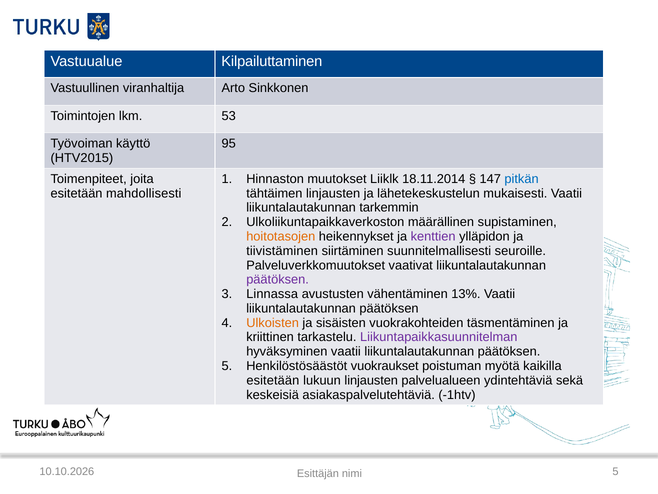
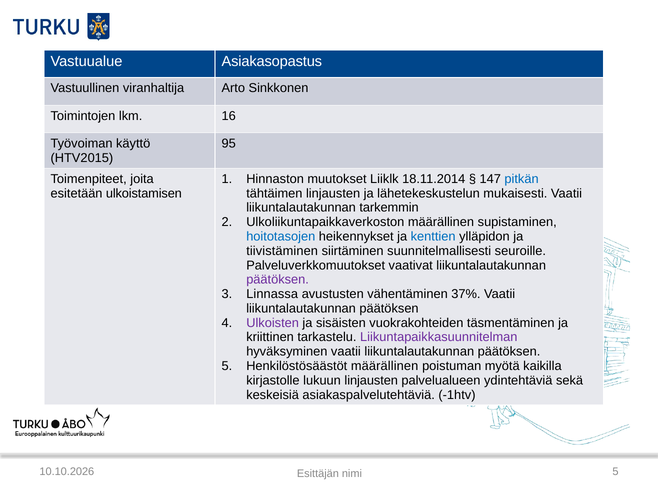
Kilpailuttaminen: Kilpailuttaminen -> Asiakasopastus (272, 61)
53: 53 -> 16 (229, 116)
mahdollisesti: mahdollisesti -> ulkoistamisen (144, 193)
hoitotasojen colour: orange -> blue (281, 236)
kenttien colour: purple -> blue (433, 236)
13%: 13% -> 37% (466, 294)
Ulkoisten colour: orange -> purple (273, 323)
Henkilöstösäästöt vuokraukset: vuokraukset -> määrällinen (385, 366)
esitetään: esitetään -> kirjastolle (273, 380)
